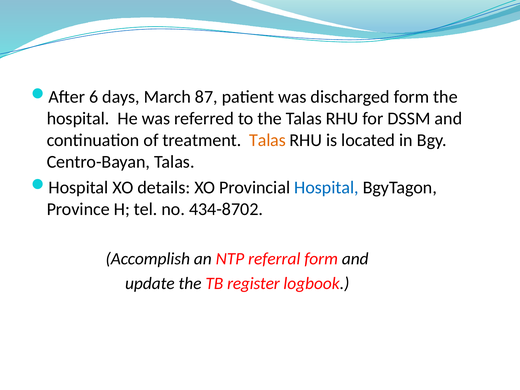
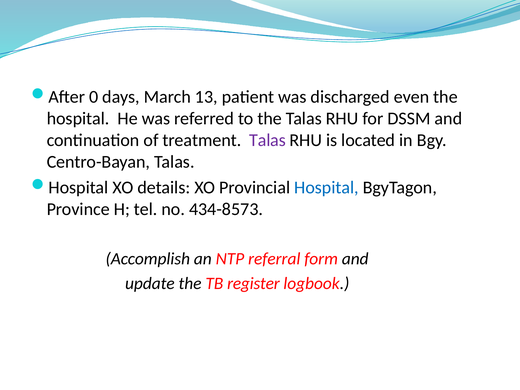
6: 6 -> 0 (94, 97)
87: 87 -> 13 (206, 97)
discharged form: form -> even (412, 97)
Talas colour: orange -> purple (268, 140)
434-8702: 434-8702 -> 434-8573 (226, 209)
